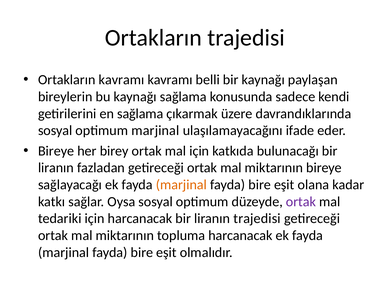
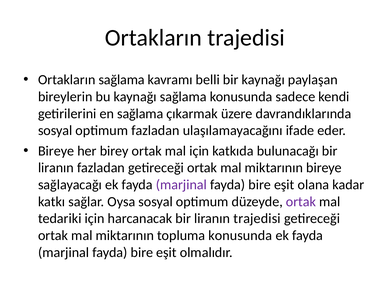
Ortakların kavramı: kavramı -> sağlama (122, 80)
optimum marjinal: marjinal -> fazladan (155, 130)
marjinal colour: orange -> purple (181, 184)
topluma harcanacak: harcanacak -> konusunda (240, 235)
